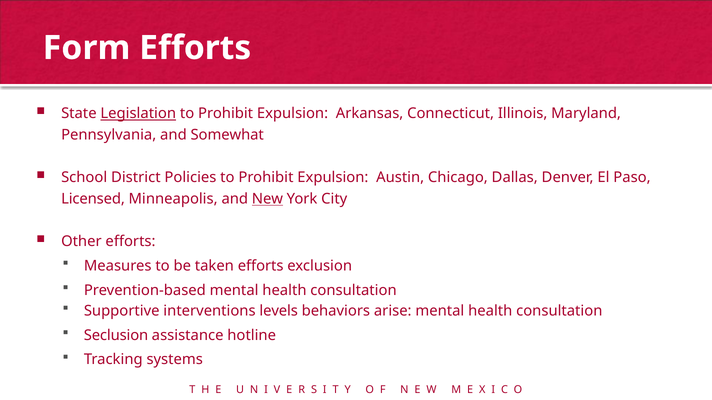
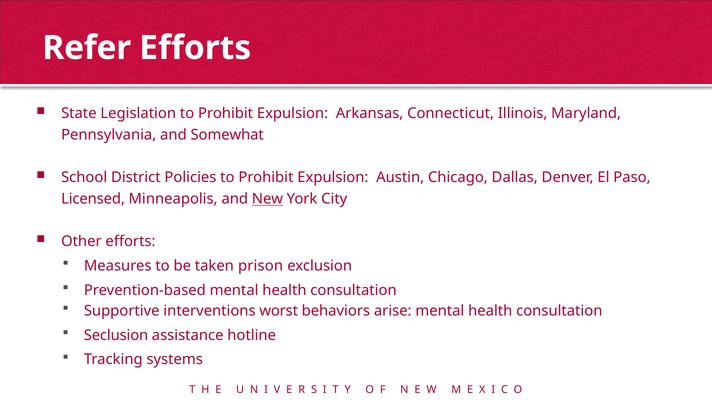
Form: Form -> Refer (87, 48)
Legislation underline: present -> none (138, 114)
taken efforts: efforts -> prison (261, 266)
levels: levels -> worst (279, 311)
